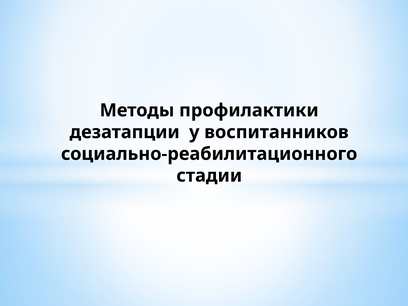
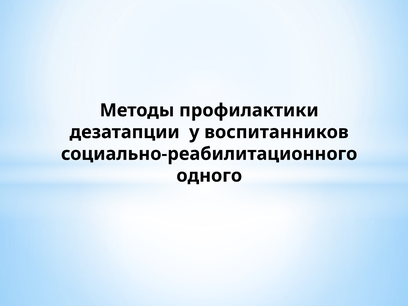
стадии: стадии -> одного (209, 176)
